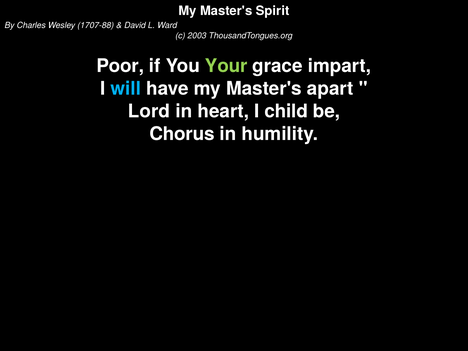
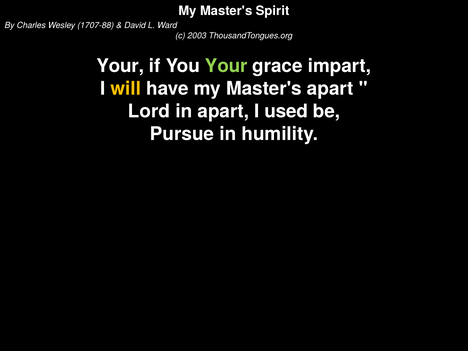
Poor: Poor -> Your (120, 66)
will colour: light blue -> yellow (126, 89)
in heart: heart -> apart (223, 111)
child: child -> used (286, 111)
Chorus: Chorus -> Pursue (182, 134)
